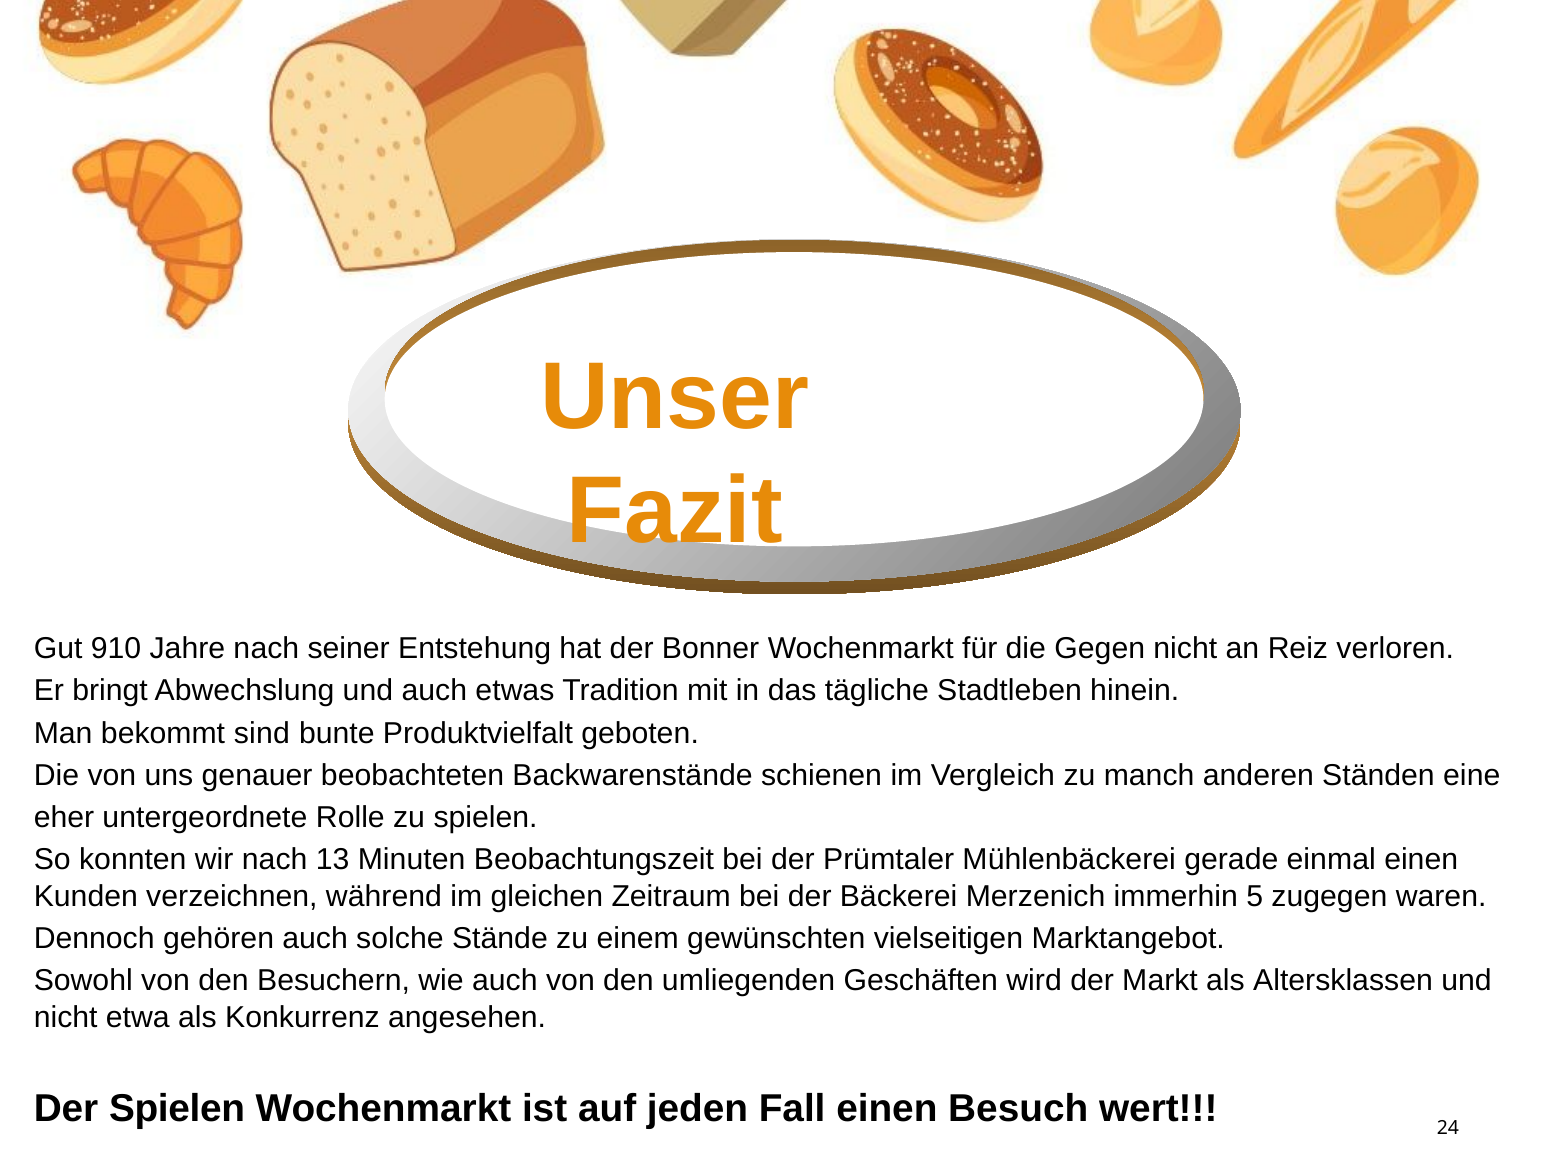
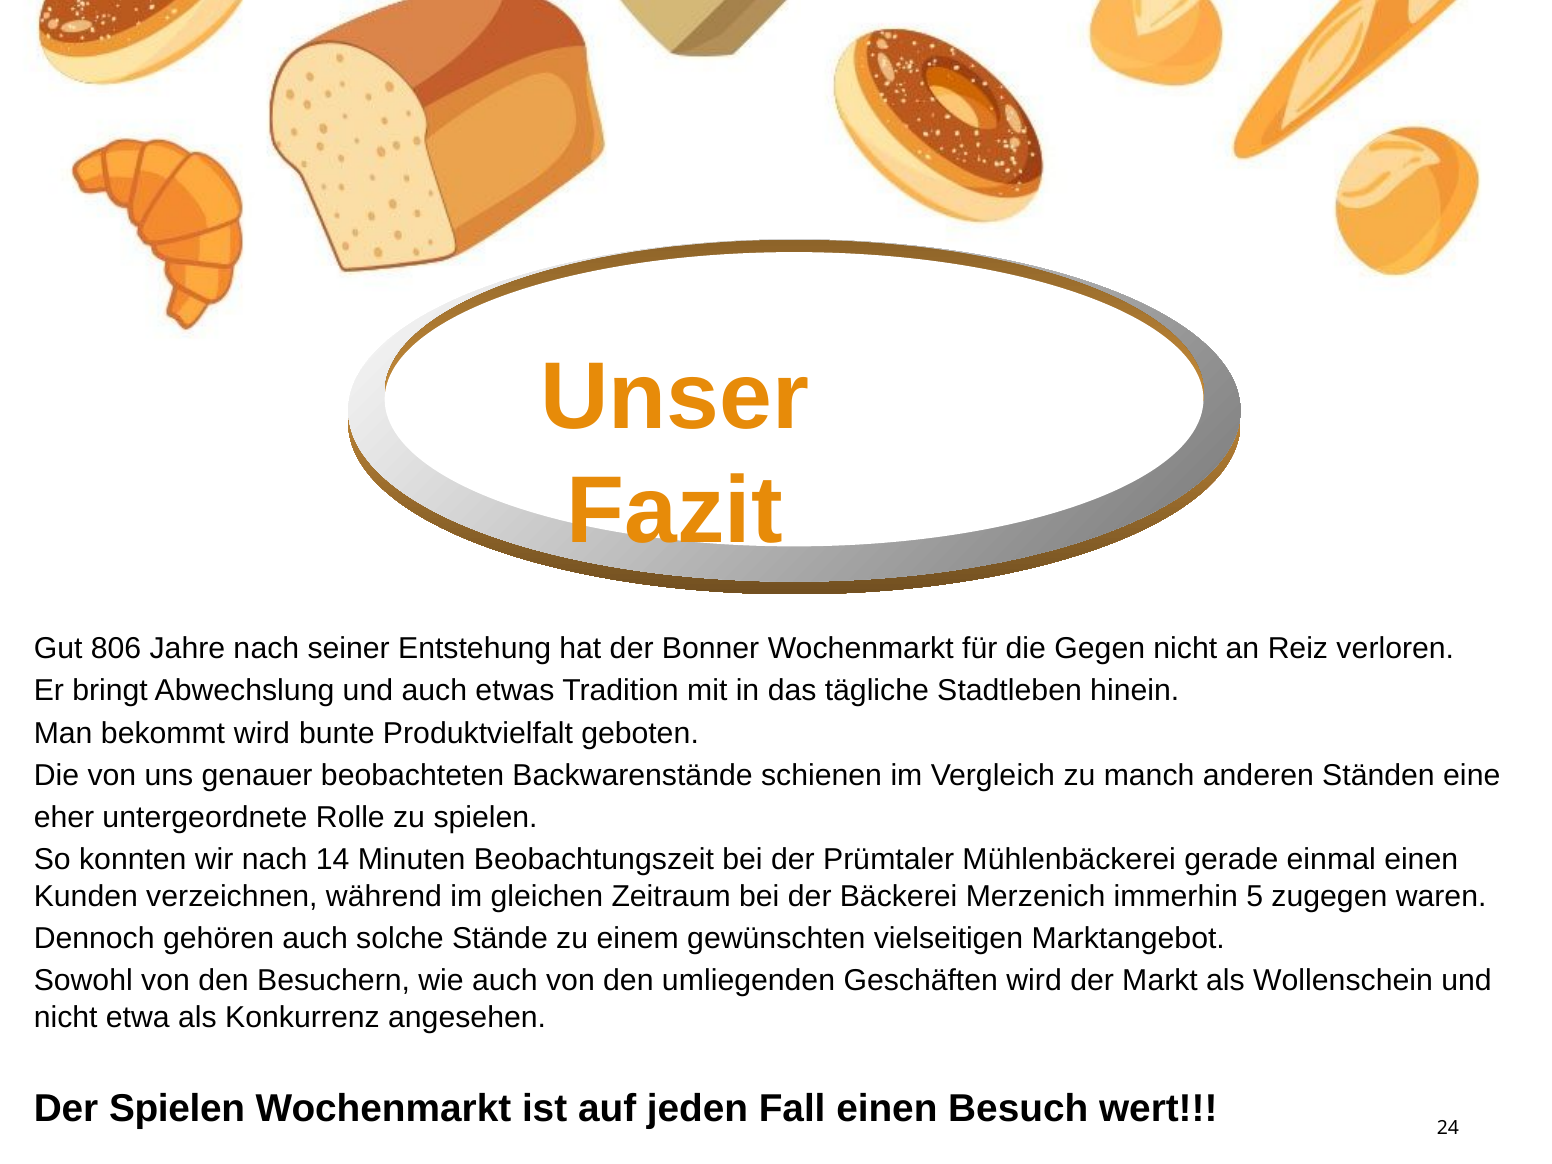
910: 910 -> 806 (116, 649)
bekommt sind: sind -> wird (262, 733)
13: 13 -> 14 (333, 860)
Altersklassen: Altersklassen -> Wollenschein (1343, 981)
